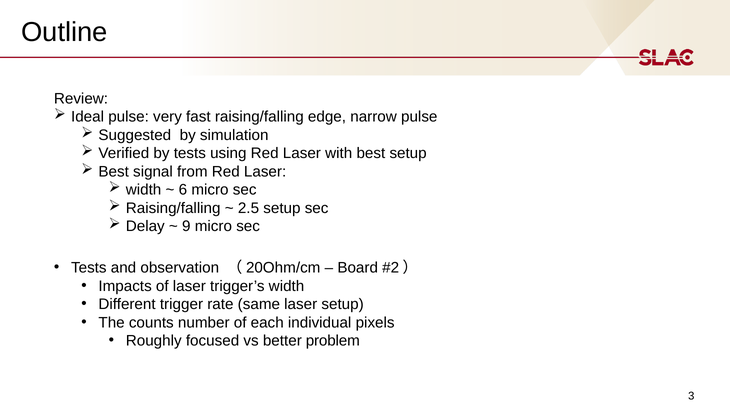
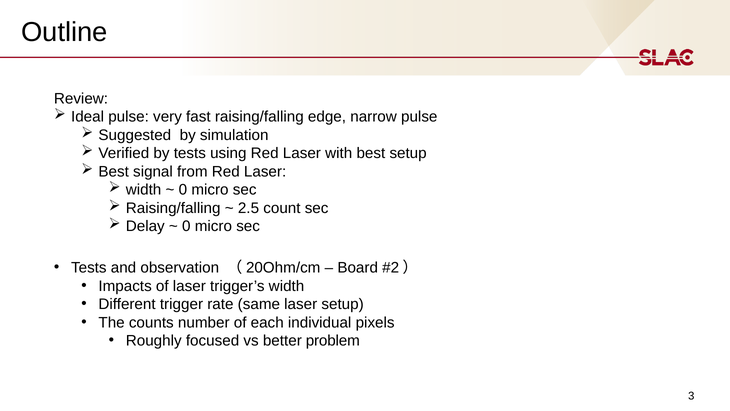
6: 6 -> 0 (183, 190)
2.5 setup: setup -> count (282, 208)
9: 9 -> 0 (186, 226)
